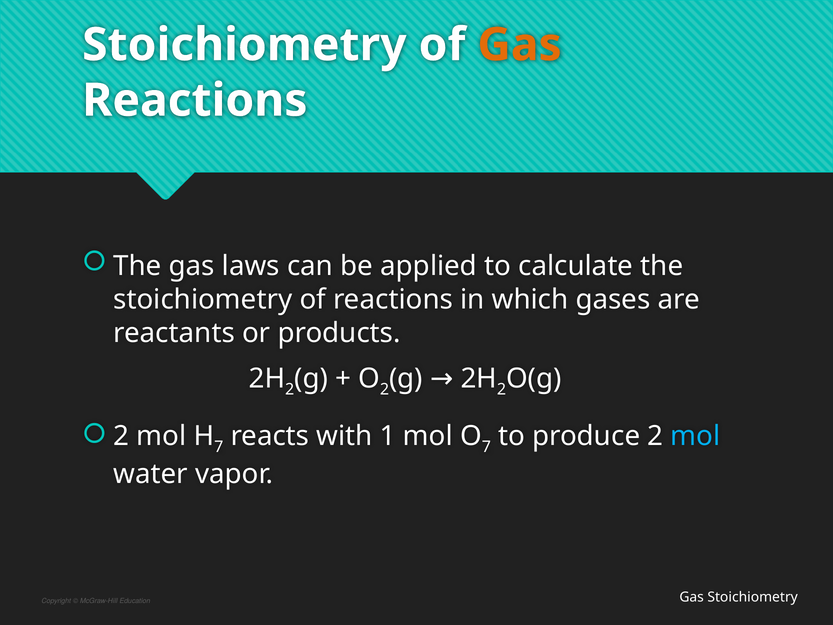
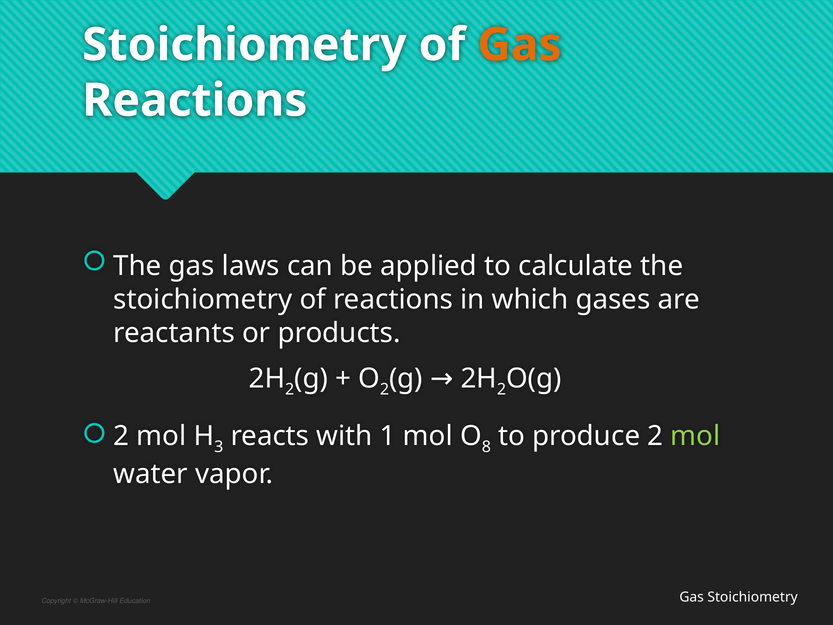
7: 7 -> 3 (219, 447)
7: 7 -> 8 (486, 447)
mol colour: light blue -> light green (695, 436)
